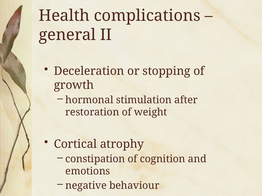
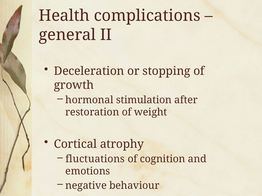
constipation: constipation -> fluctuations (95, 159)
